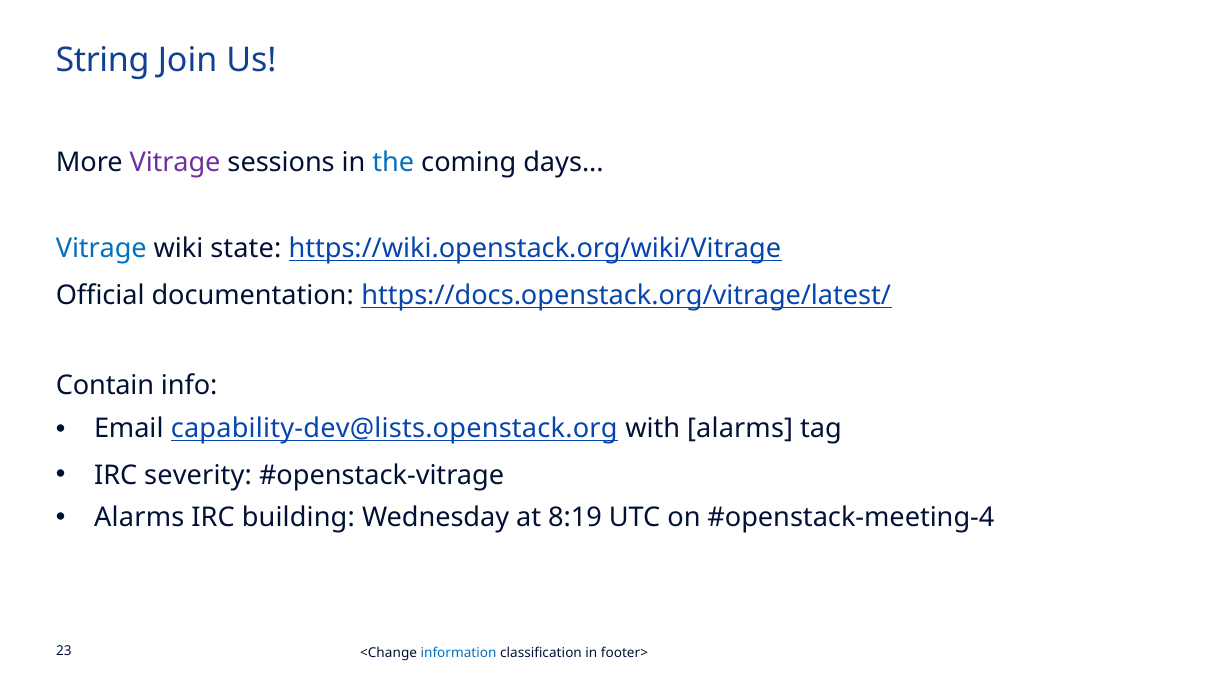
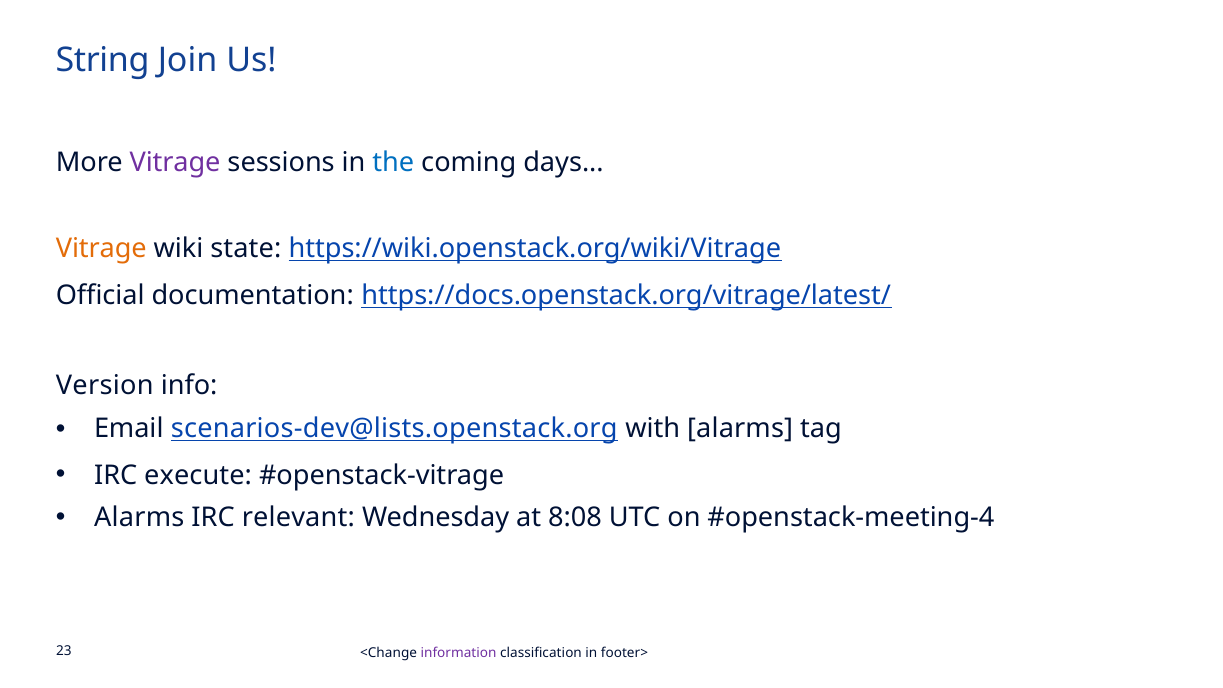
Vitrage colour: blue -> orange (101, 248)
Contain: Contain -> Version (105, 385)
capability-dev@lists.openstack.org: capability-dev@lists.openstack.org -> scenarios-dev@lists.openstack.org (394, 428)
severity: severity -> execute (198, 475)
building: building -> relevant (298, 518)
8:19: 8:19 -> 8:08 (575, 518)
information colour: blue -> purple (459, 653)
